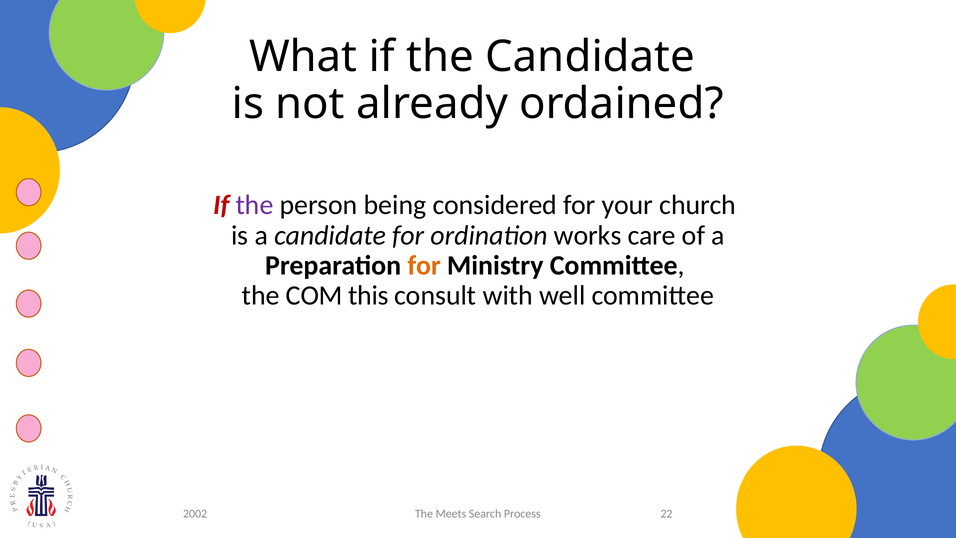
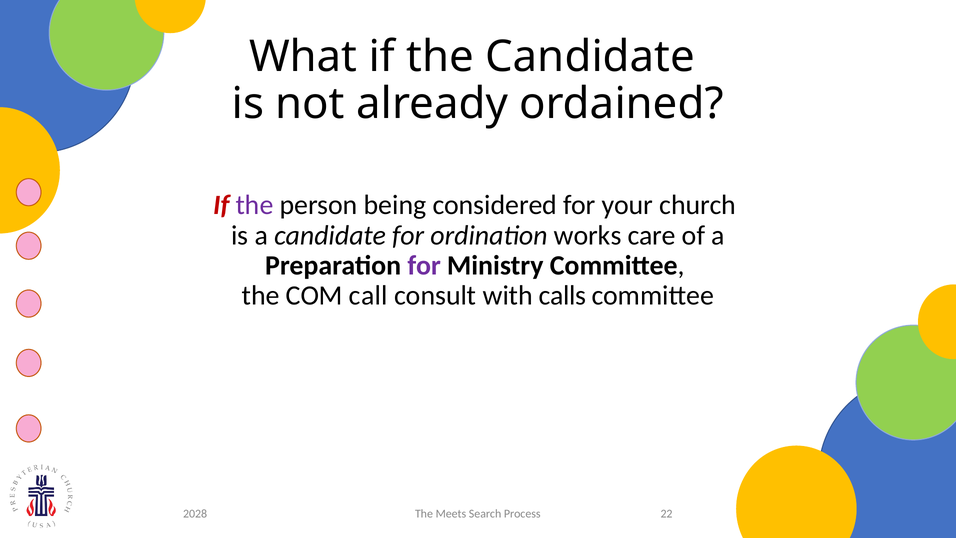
for colour: orange -> purple (424, 265)
this: this -> call (368, 295)
well: well -> calls (562, 295)
2002: 2002 -> 2028 (195, 514)
